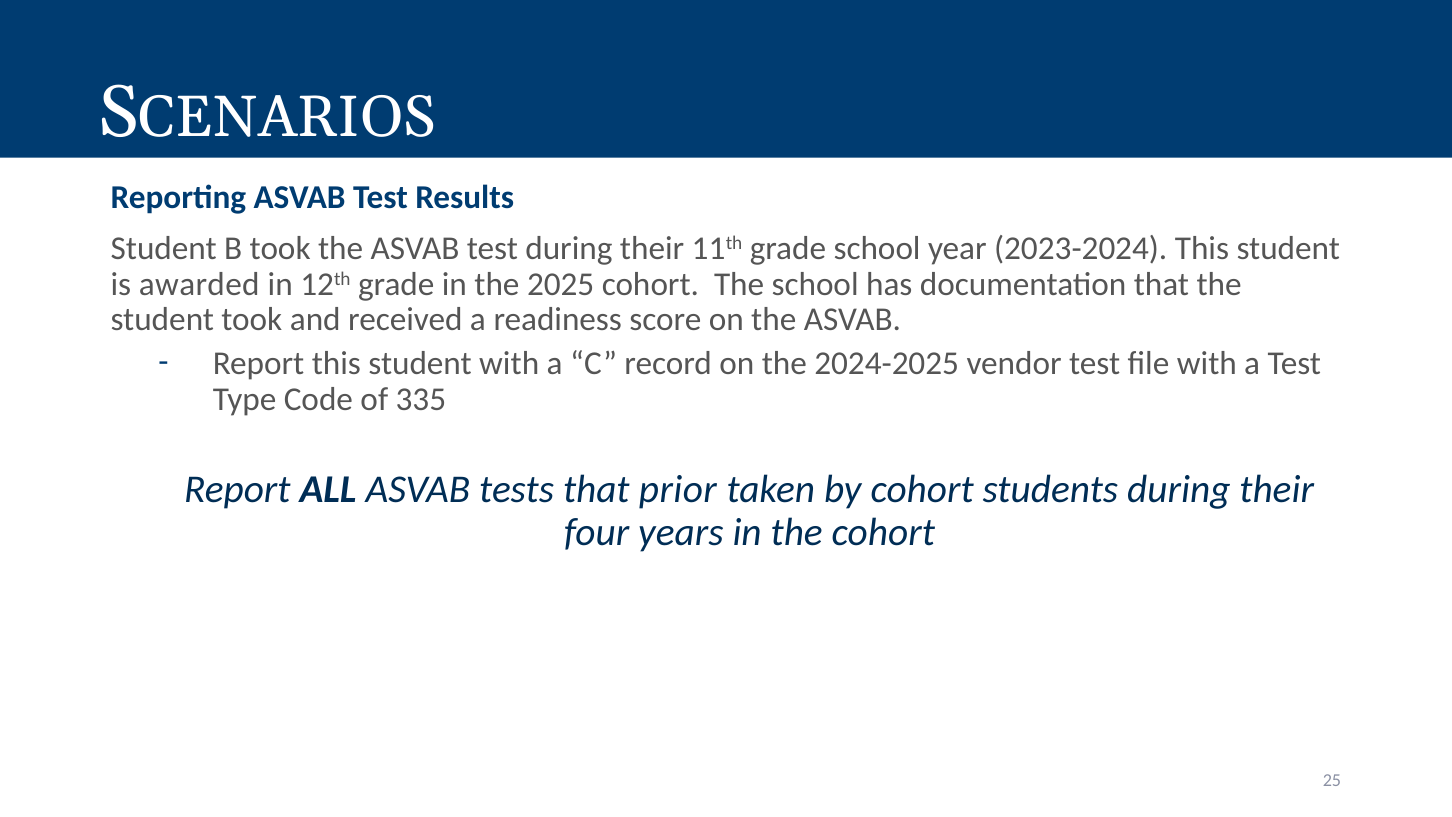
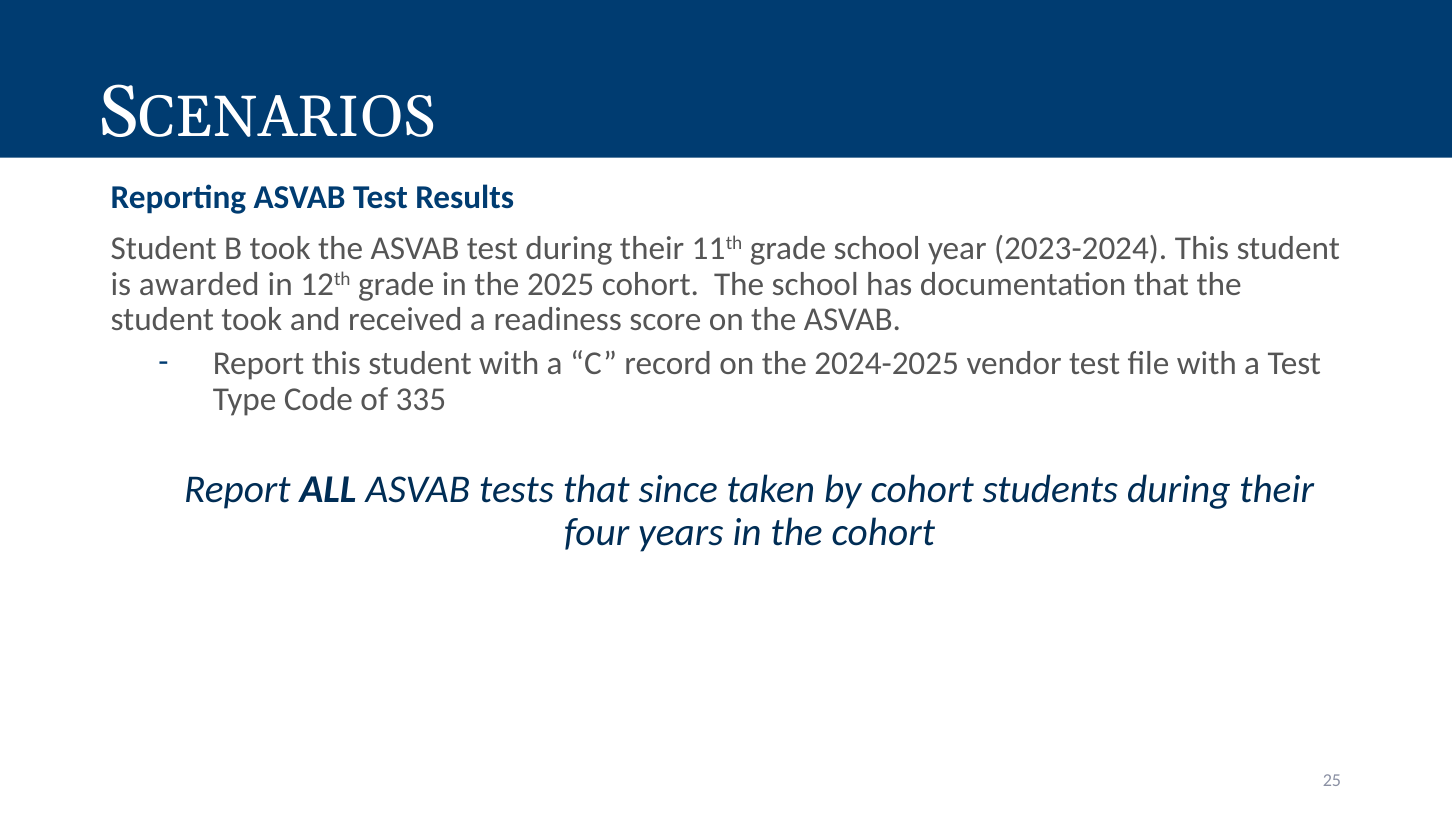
prior: prior -> since (678, 489)
